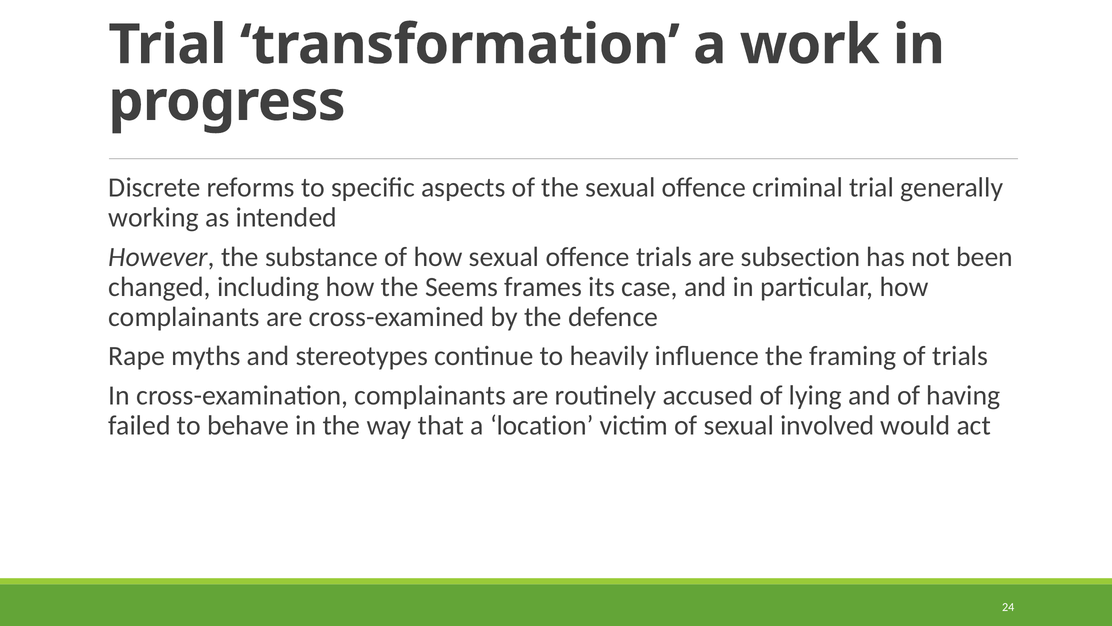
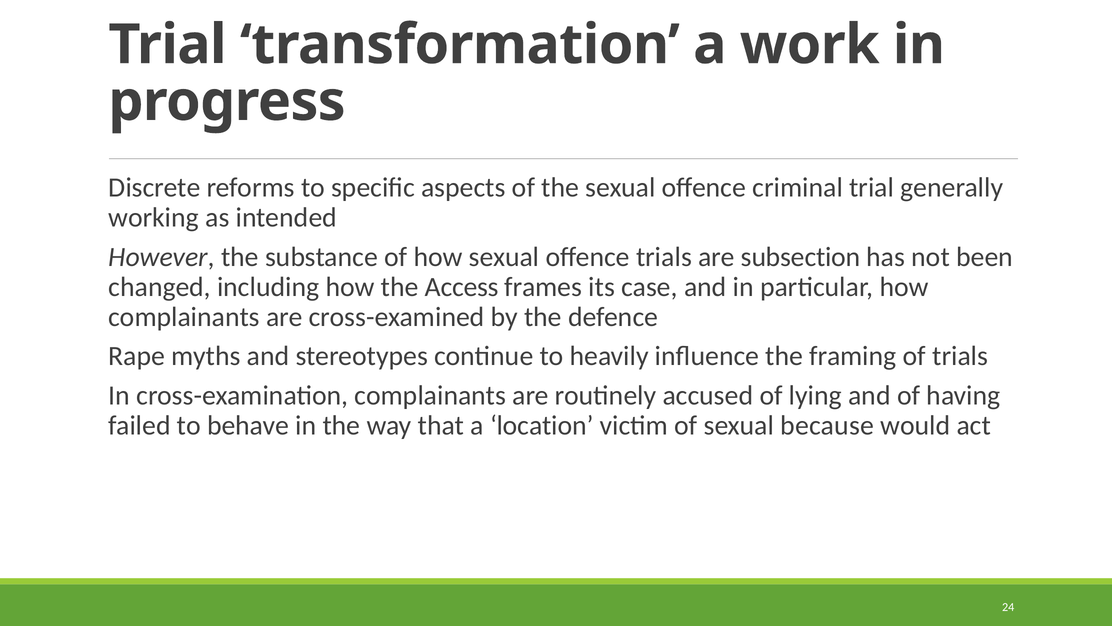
Seems: Seems -> Access (462, 287)
involved: involved -> because (827, 425)
